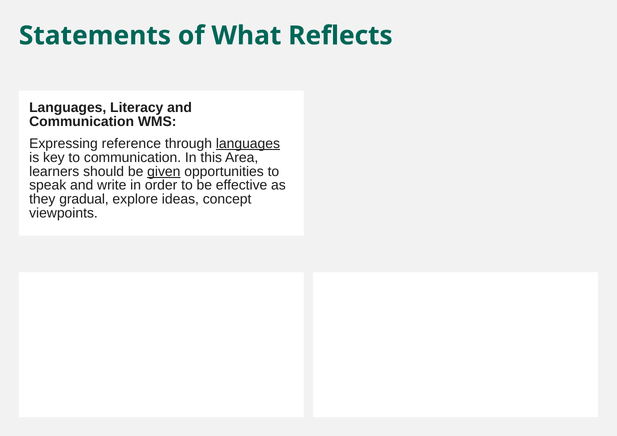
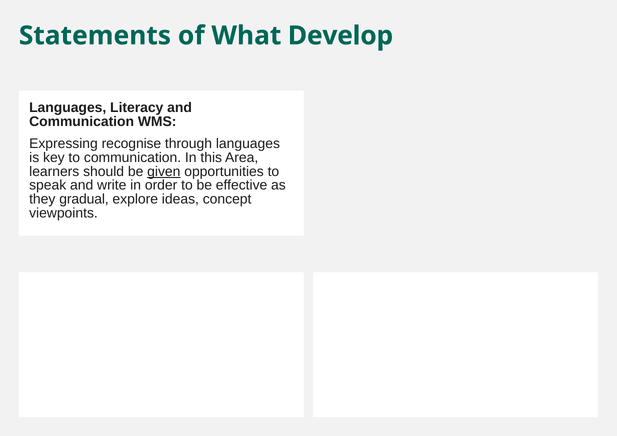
Reflects: Reflects -> Develop (341, 36)
reference: reference -> recognise (131, 144)
languages underline: present -> none (248, 144)
